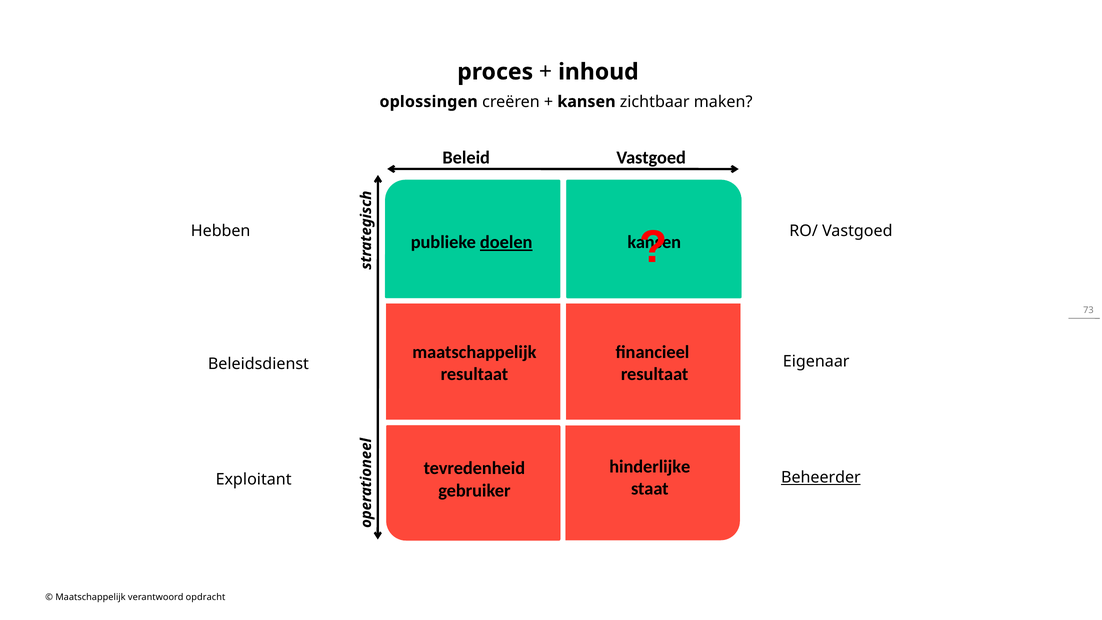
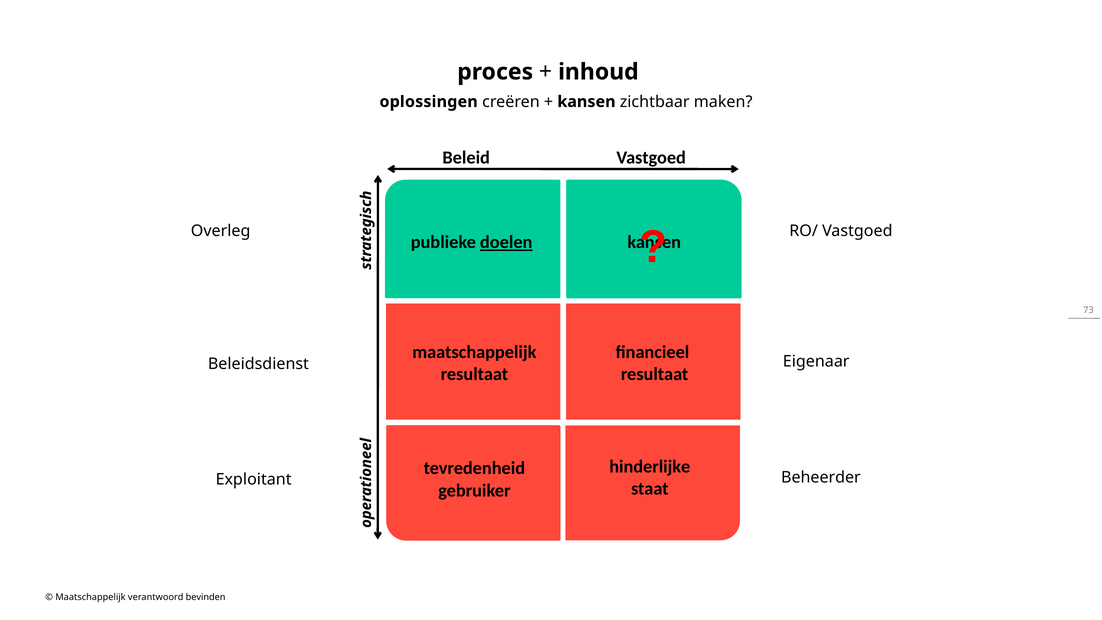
Hebben: Hebben -> Overleg (221, 231)
Beheerder underline: present -> none (821, 477)
opdracht: opdracht -> bevinden (206, 597)
